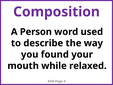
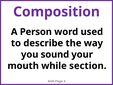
found: found -> sound (55, 54)
relaxed: relaxed -> section (88, 66)
